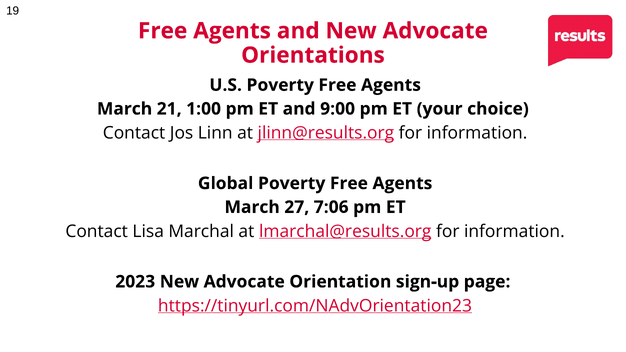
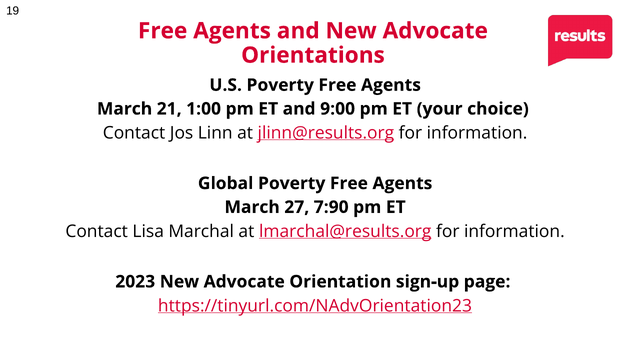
7:06: 7:06 -> 7:90 (331, 207)
